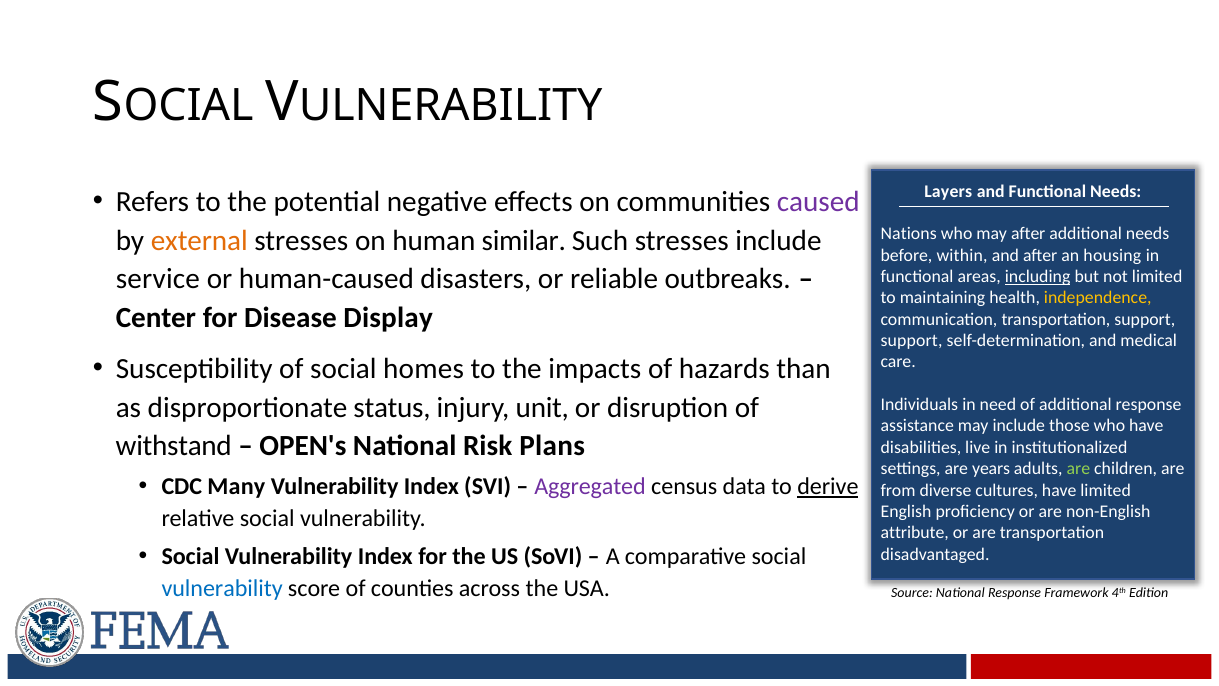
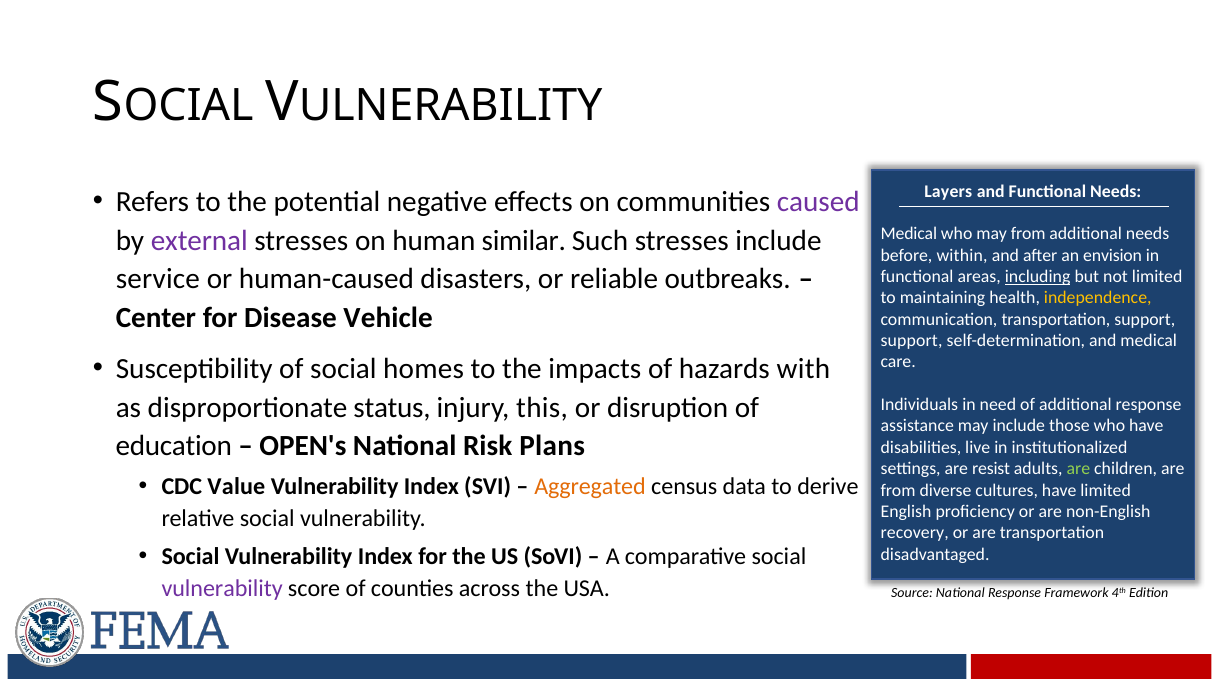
Nations: Nations -> Medical (909, 234)
may after: after -> from (1028, 234)
external colour: orange -> purple (199, 240)
housing: housing -> envision (1113, 255)
Display: Display -> Vehicle (388, 317)
than: than -> with (803, 369)
unit: unit -> this (542, 407)
withstand: withstand -> education (174, 446)
years: years -> resist (991, 469)
Many: Many -> Value (236, 487)
Aggregated colour: purple -> orange (590, 487)
derive underline: present -> none (828, 487)
attribute: attribute -> recovery (915, 533)
vulnerability colour: blue -> purple (222, 588)
